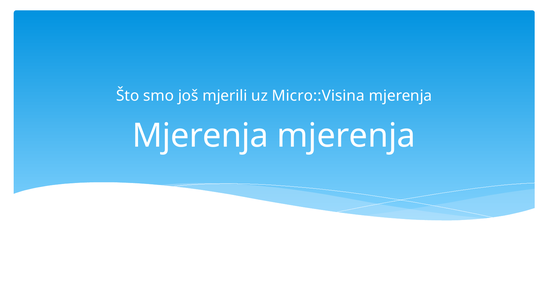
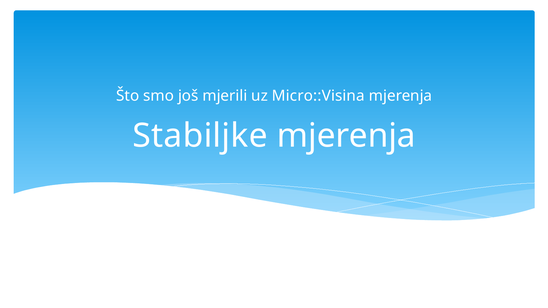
Mjerenja: Mjerenja -> Stabiljke (200, 136)
